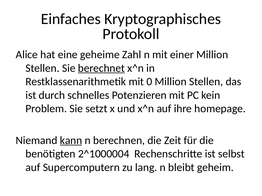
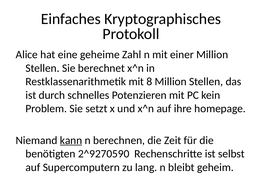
berechnet underline: present -> none (101, 68)
0: 0 -> 8 (149, 82)
2^1000004: 2^1000004 -> 2^9270590 (104, 154)
